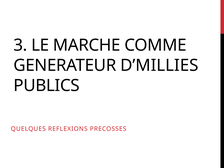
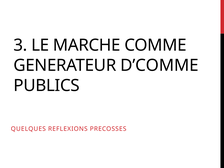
D’MILLIES: D’MILLIES -> D’COMME (159, 65)
